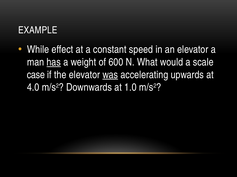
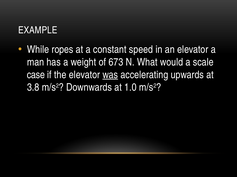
effect: effect -> ropes (62, 50)
has underline: present -> none (54, 62)
600: 600 -> 673 (116, 62)
4.0: 4.0 -> 3.8 (33, 88)
